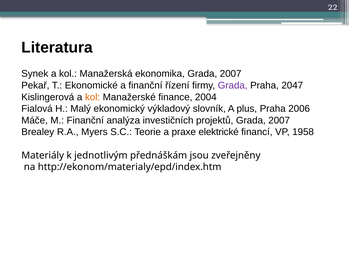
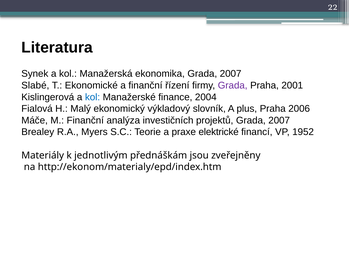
Pekař: Pekař -> Slabé (35, 85)
2047: 2047 -> 2001 (292, 85)
kol colour: orange -> blue (93, 97)
1958: 1958 -> 1952 (303, 132)
